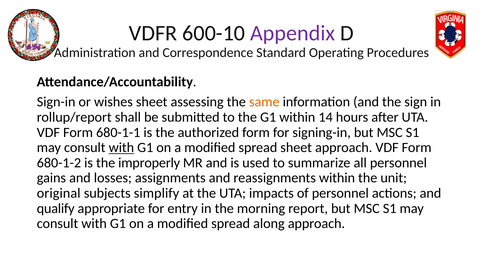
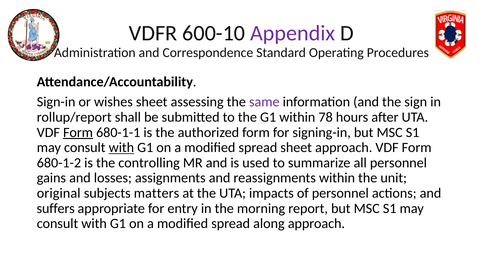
same colour: orange -> purple (264, 102)
14: 14 -> 78 (326, 117)
Form underline: none -> present (78, 132)
improperly: improperly -> controlling (149, 163)
simplify: simplify -> matters (157, 193)
qualify: qualify -> suffers (56, 208)
